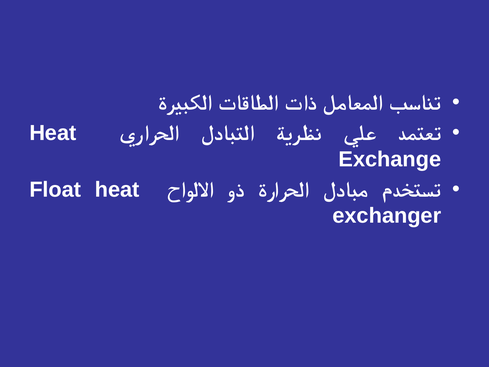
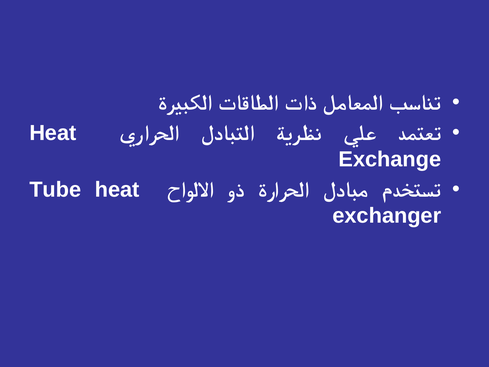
Float: Float -> Tube (55, 190)
